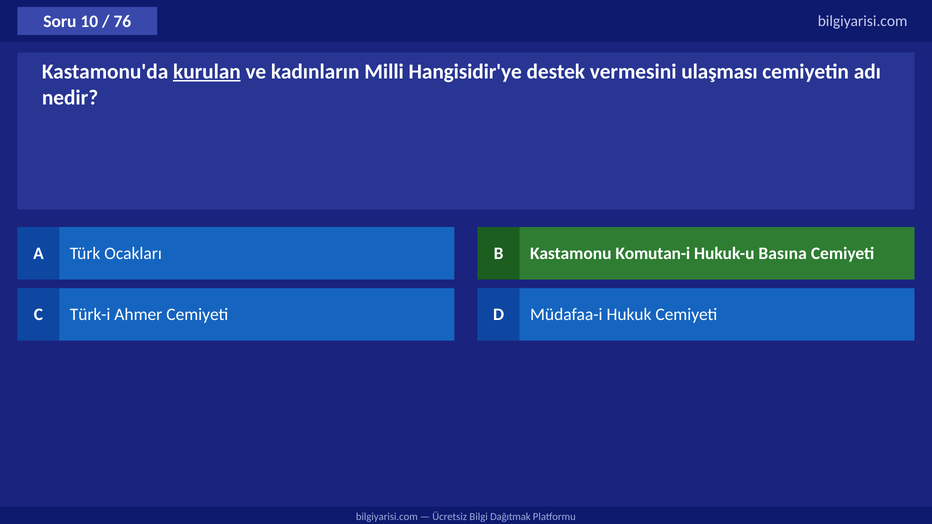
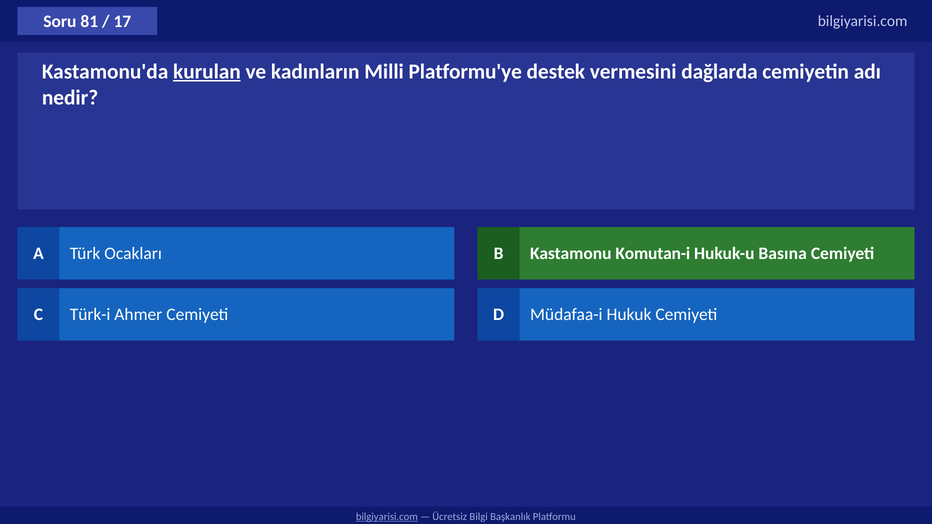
10: 10 -> 81 (89, 21)
76: 76 -> 17 (122, 21)
Hangisidir'ye: Hangisidir'ye -> Platformu'ye (465, 72)
ulaşması: ulaşması -> dağlarda (720, 72)
bilgiyarisi.com underline: none -> present (387, 517)
Dağıtmak: Dağıtmak -> Başkanlık (510, 517)
